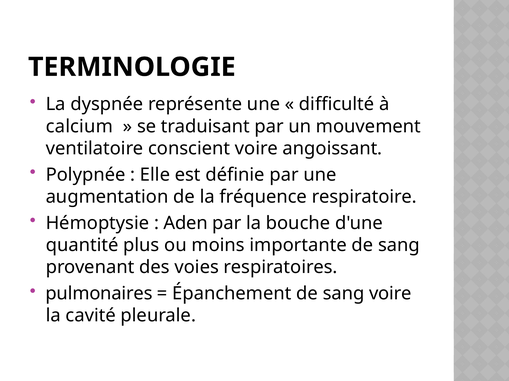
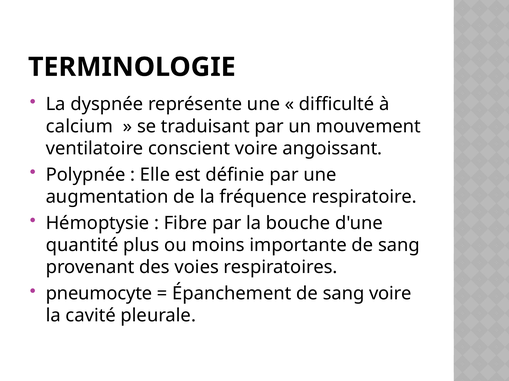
Aden: Aden -> Fibre (186, 223)
pulmonaires: pulmonaires -> pneumocyte (99, 294)
